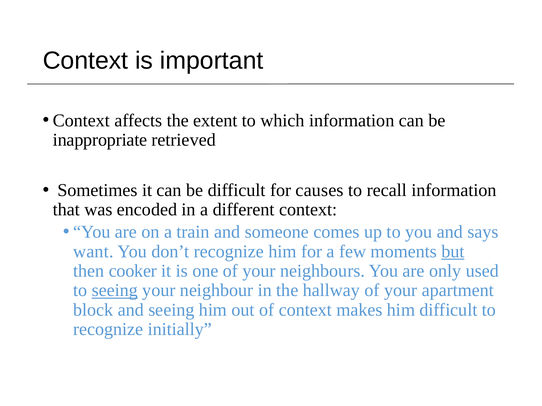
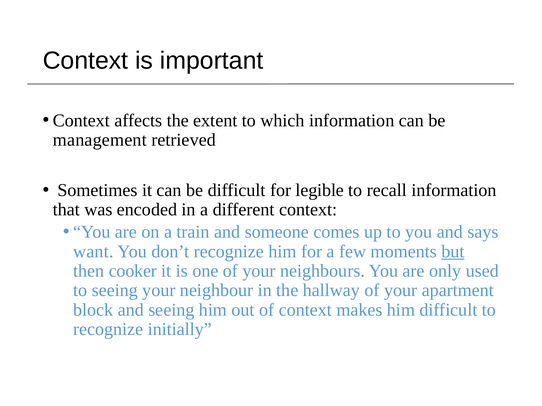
inappropriate: inappropriate -> management (100, 140)
causes: causes -> legible (320, 190)
seeing underline: present -> none (115, 291)
